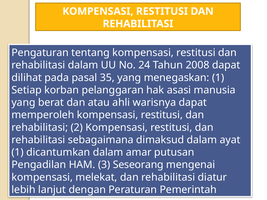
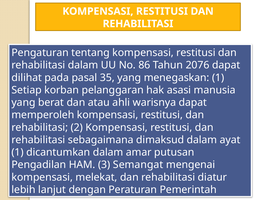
24: 24 -> 86 (144, 65)
2008: 2008 -> 2076 (198, 65)
Seseorang: Seseorang -> Semangat (138, 165)
